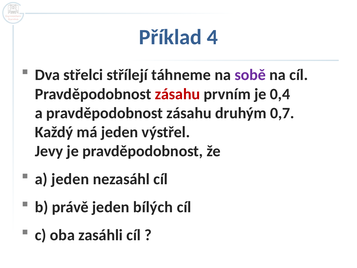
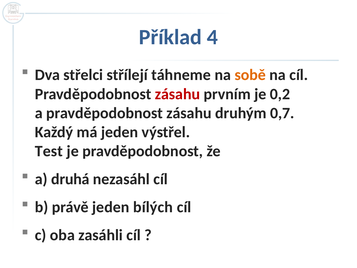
sobě colour: purple -> orange (250, 75)
0,4: 0,4 -> 0,2 (280, 94)
Jevy: Jevy -> Test (49, 151)
a jeden: jeden -> druhá (70, 179)
